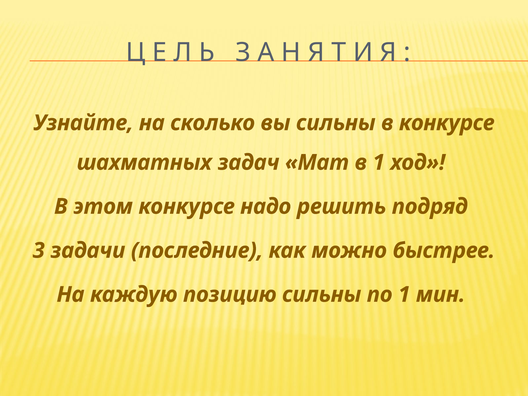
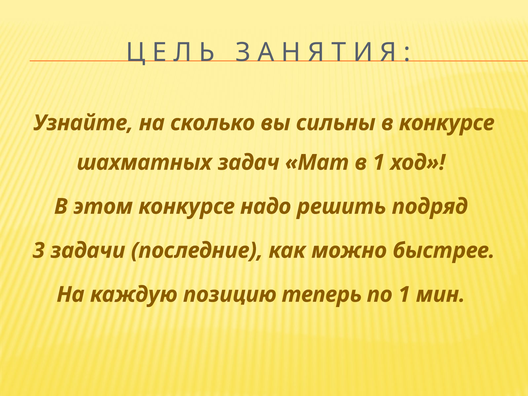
позицию сильны: сильны -> теперь (322, 295)
